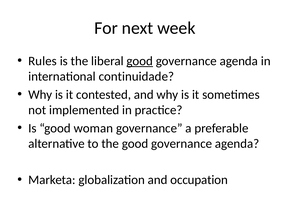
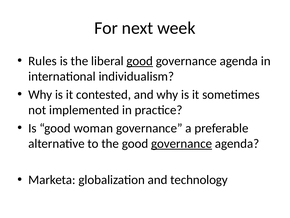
continuidade: continuidade -> individualism (136, 76)
governance underline: none -> present (182, 143)
occupation: occupation -> technology (199, 179)
